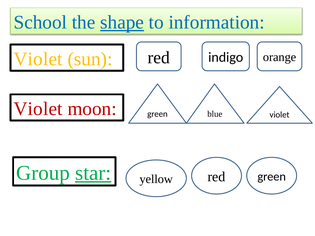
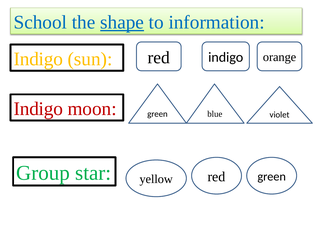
Violet: Violet -> Indigo (38, 59)
Violet: Violet -> Indigo (38, 109)
star underline: present -> none (93, 173)
